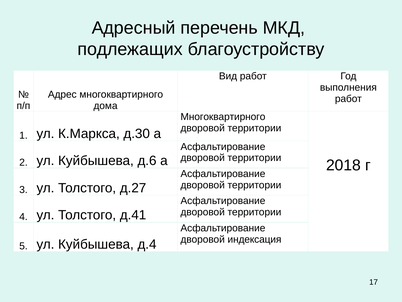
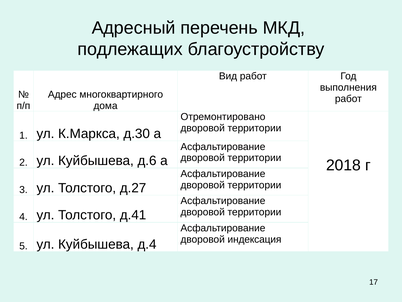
Многоквартирного: Многоквартирного -> Отремонтировано (223, 117)
